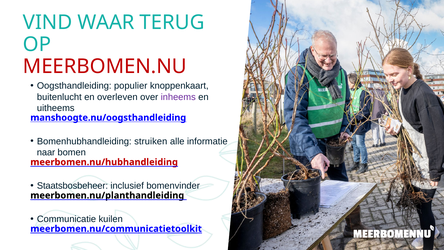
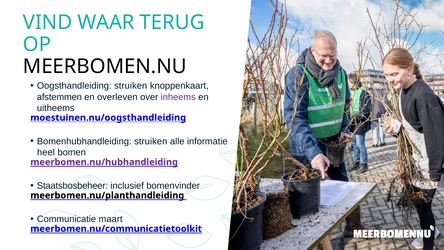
MEERBOMEN.NU colour: red -> black (105, 67)
Oogsthandleiding populier: populier -> struiken (131, 86)
buitenlucht: buitenlucht -> afstemmen (59, 97)
manshoogte.nu/oogsthandleiding: manshoogte.nu/oogsthandleiding -> moestuinen.nu/oogsthandleiding (108, 118)
naar: naar -> heel (46, 152)
meerbomen.nu/hubhandleiding colour: red -> purple (104, 162)
kuilen: kuilen -> maart (111, 219)
